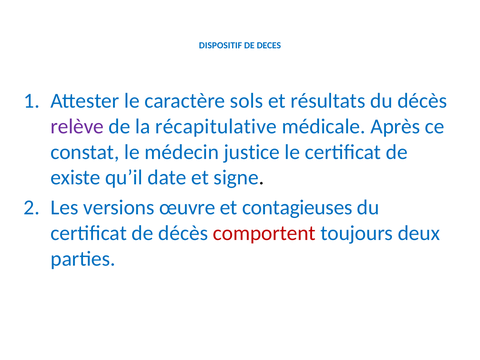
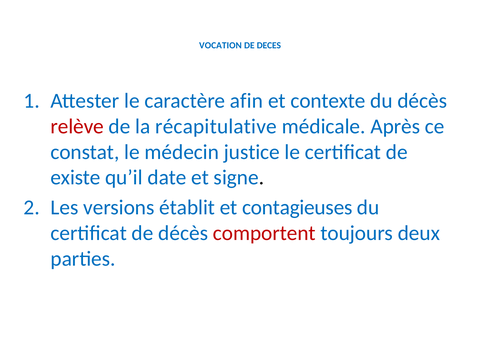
DISPOSITIF: DISPOSITIF -> VOCATION (220, 45)
sols: sols -> afin (247, 101)
résultats: résultats -> contexte (328, 101)
relève colour: purple -> red (77, 126)
œuvre: œuvre -> établit (187, 207)
